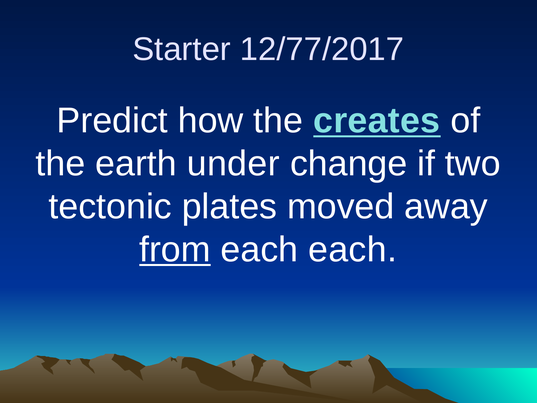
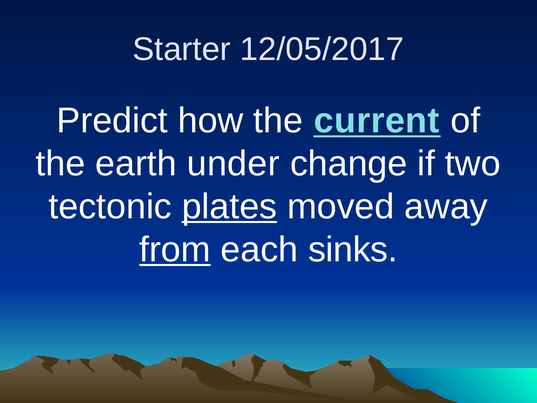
12/77/2017: 12/77/2017 -> 12/05/2017 (322, 49)
creates: creates -> current (377, 121)
plates underline: none -> present (229, 207)
each each: each -> sinks (353, 250)
